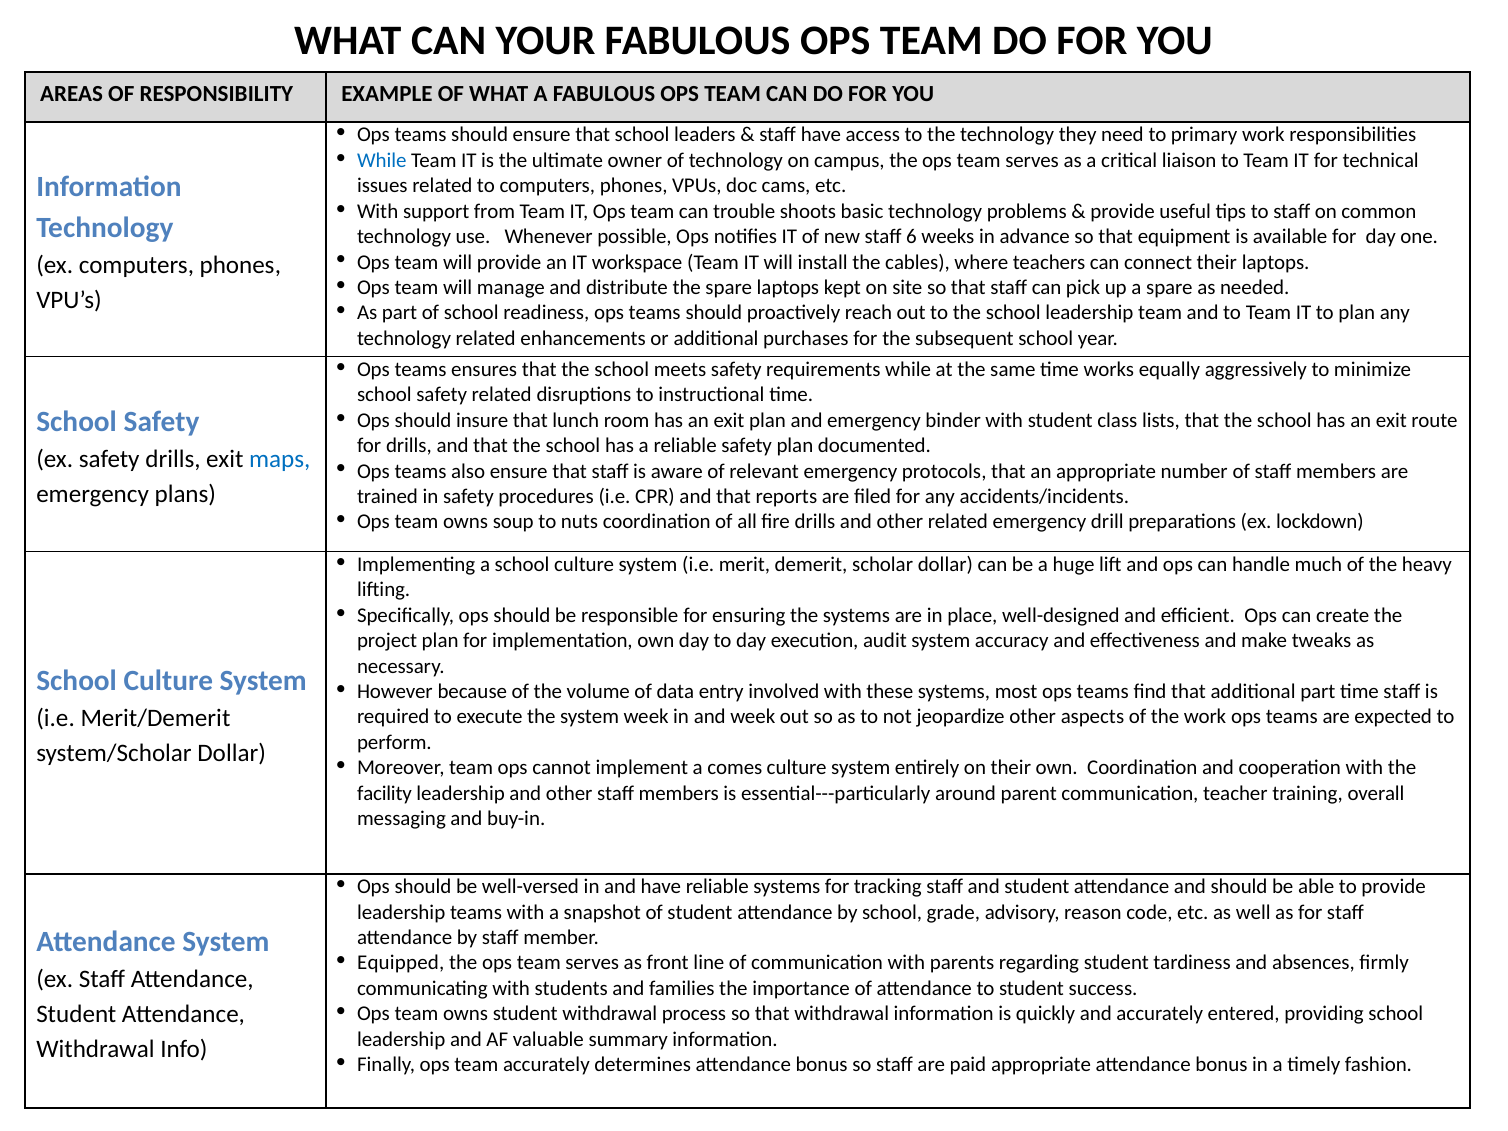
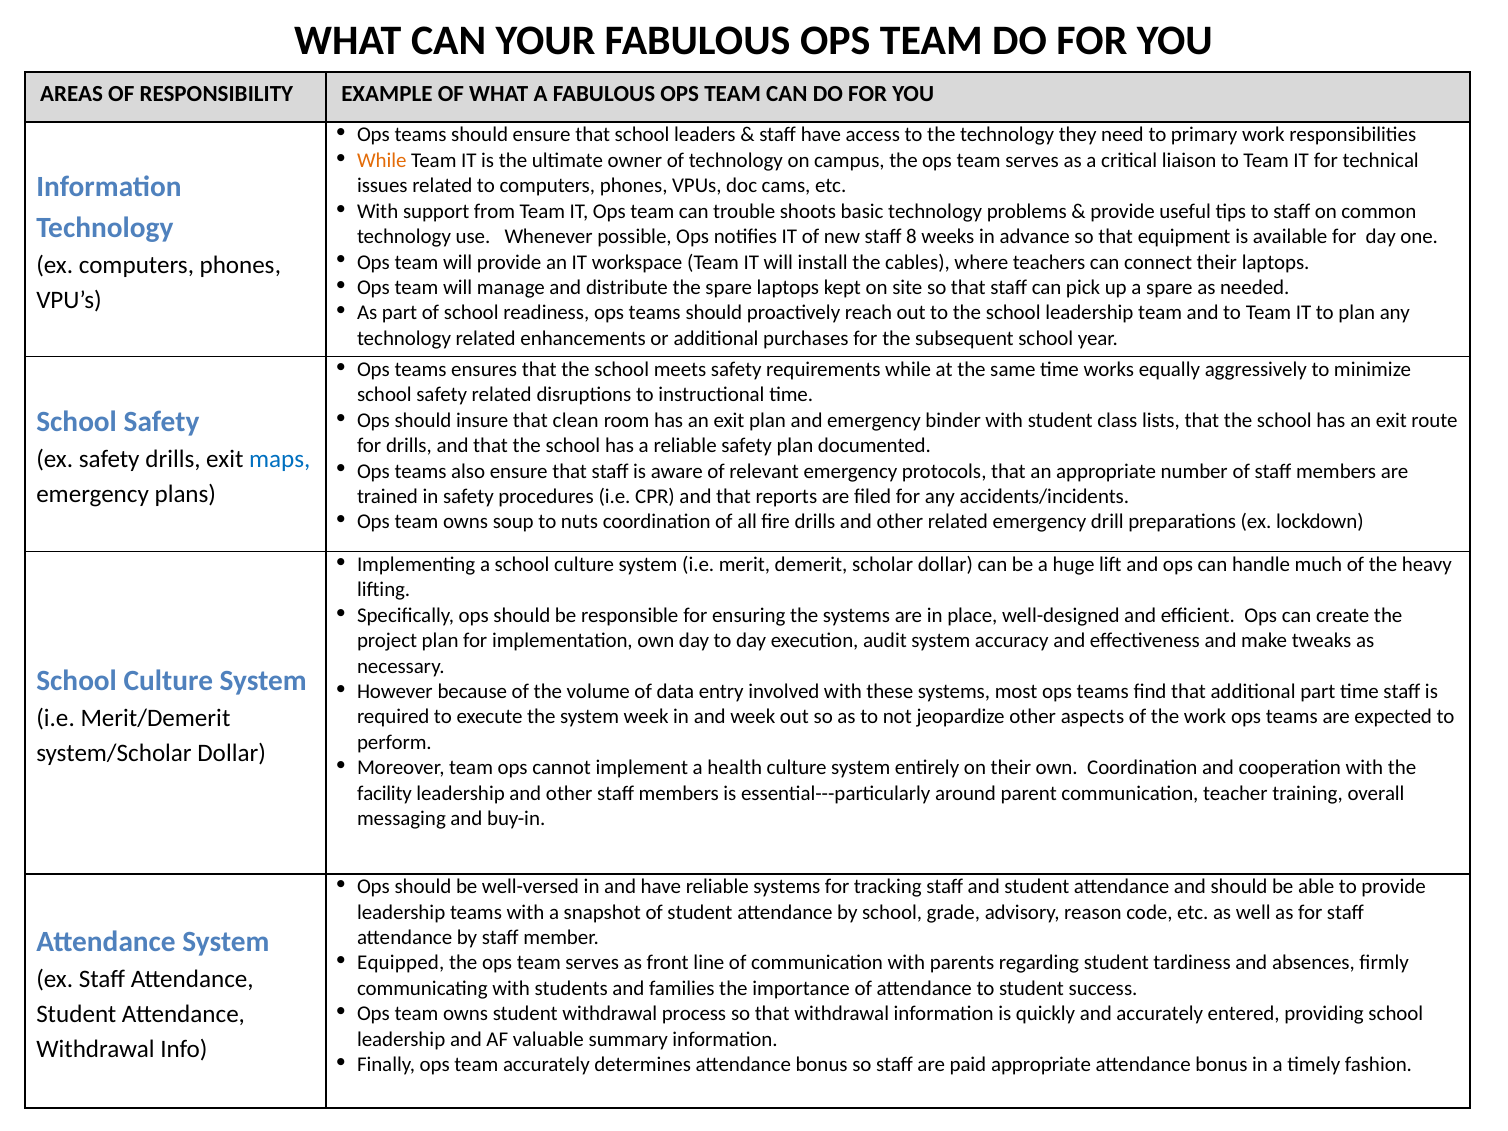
While colour: blue -> orange (382, 160)
6: 6 -> 8 (911, 237)
lunch: lunch -> clean (576, 420)
comes: comes -> health (735, 768)
